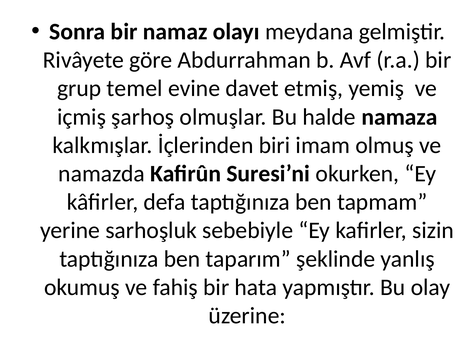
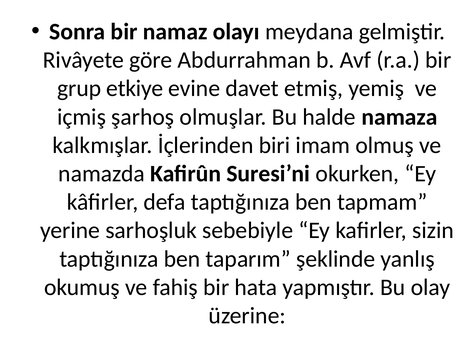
temel: temel -> etkiye (135, 88)
